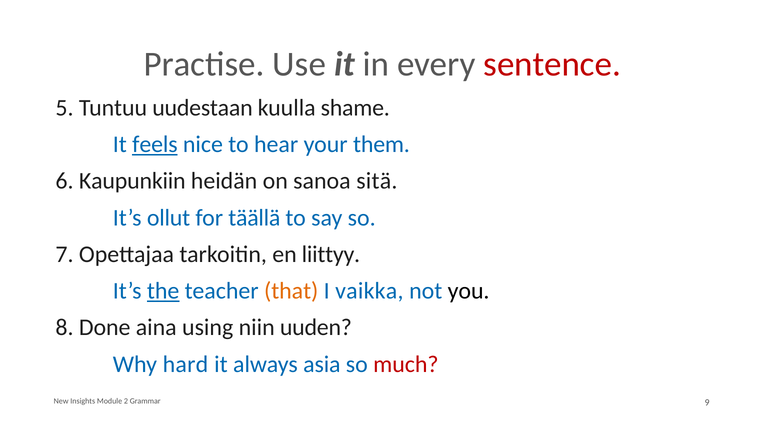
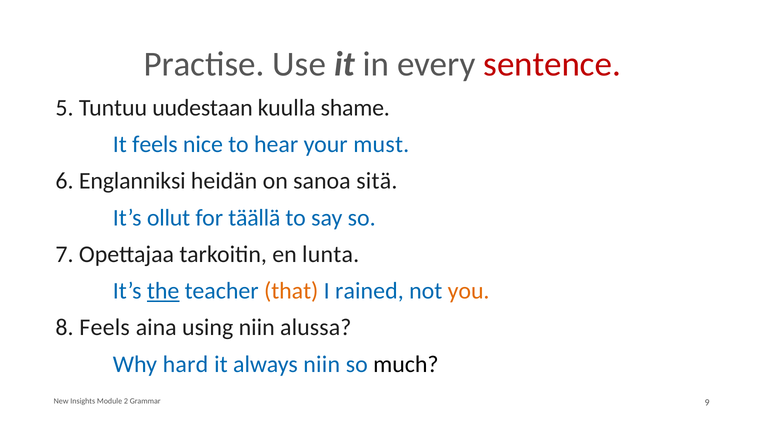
feels underline: present -> none (155, 144)
them: them -> must (381, 144)
Kaupunkiin: Kaupunkiin -> Englanniksi (132, 181)
liittyy: liittyy -> lunta (331, 254)
vaikka: vaikka -> rained (369, 291)
you colour: black -> orange (469, 291)
8 Done: Done -> Feels (105, 328)
uuden: uuden -> alussa (316, 328)
always asia: asia -> niin (322, 364)
much colour: red -> black (406, 364)
